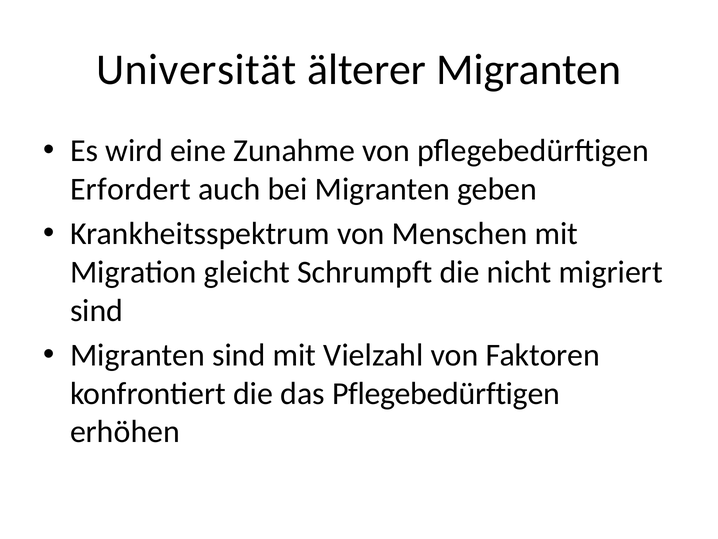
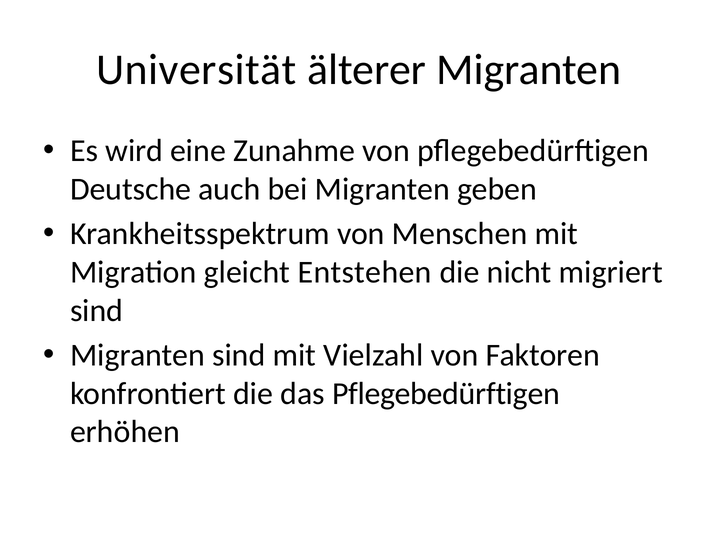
Erfordert: Erfordert -> Deutsche (131, 189)
Schrumpft: Schrumpft -> Entstehen (365, 272)
